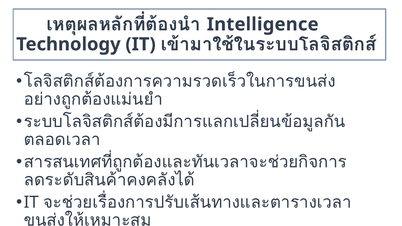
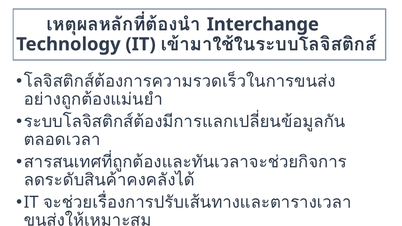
Intelligence: Intelligence -> Interchange (263, 24)
